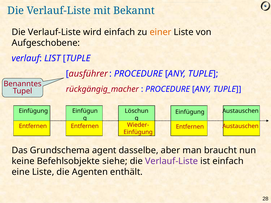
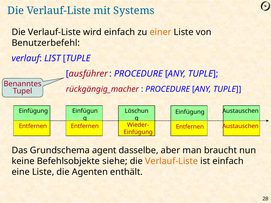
Bekannt: Bekannt -> Systems (134, 11)
Aufgeschobene: Aufgeschobene -> Benutzerbefehl (46, 43)
Verlauf-Liste colour: purple -> orange (172, 161)
